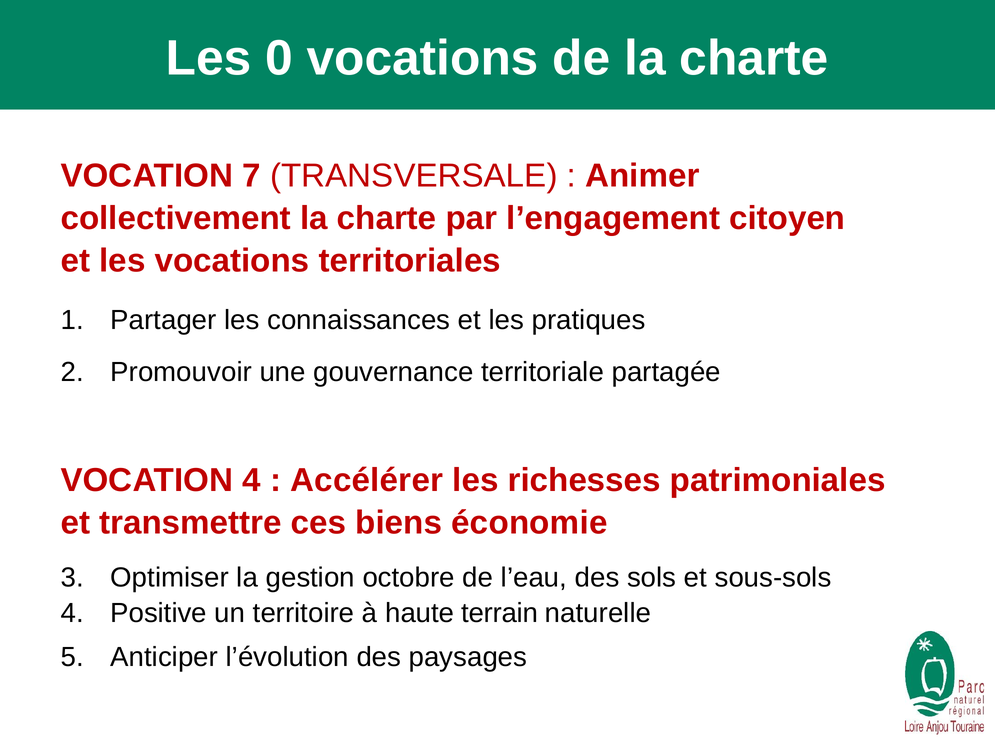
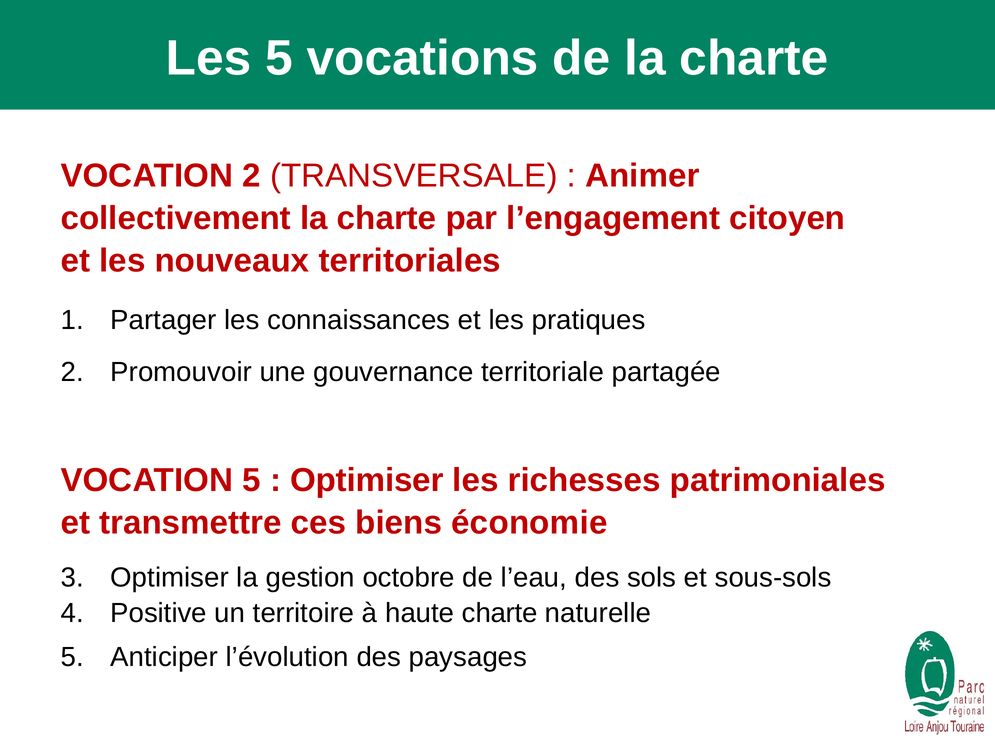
Les 0: 0 -> 5 (279, 58)
VOCATION 7: 7 -> 2 (252, 176)
les vocations: vocations -> nouveaux (232, 261)
VOCATION 4: 4 -> 5 (252, 480)
Accélérer: Accélérer -> Optimiser (367, 480)
haute terrain: terrain -> charte (500, 614)
